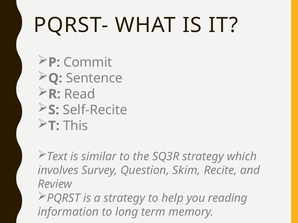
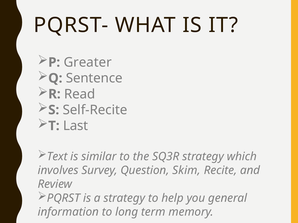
Commit: Commit -> Greater (88, 62)
This: This -> Last (76, 126)
reading: reading -> general (228, 198)
